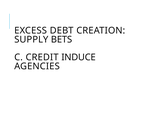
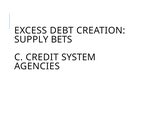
INDUCE: INDUCE -> SYSTEM (79, 57)
